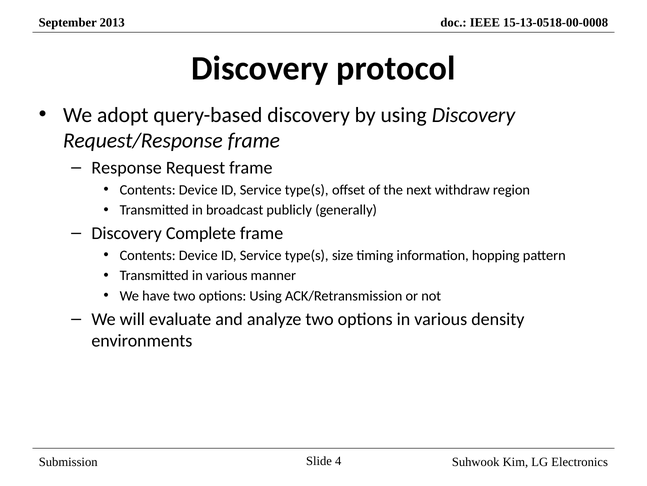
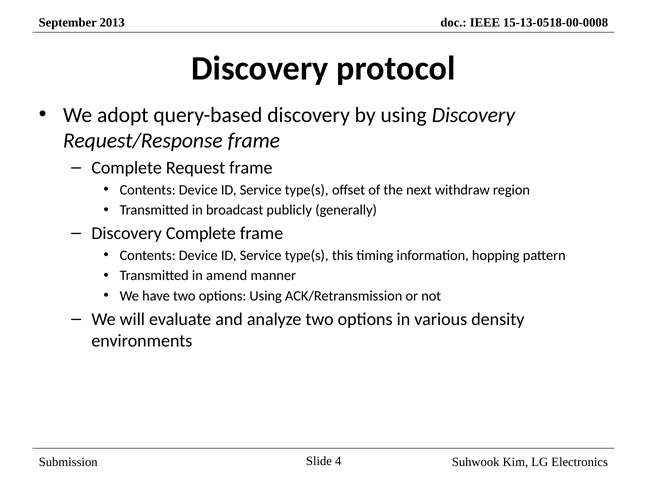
Response: Response -> Complete (127, 168)
size: size -> this (343, 255)
Transmitted in various: various -> amend (227, 275)
